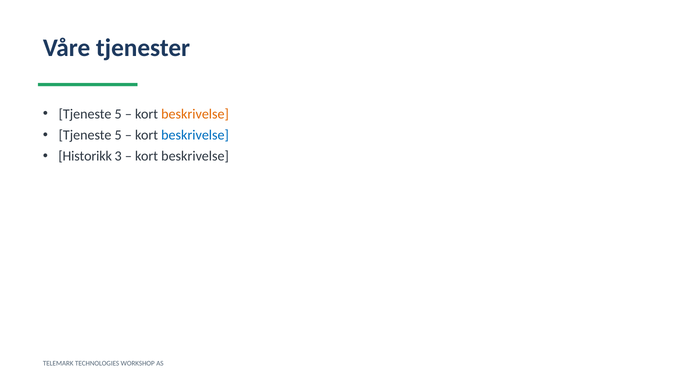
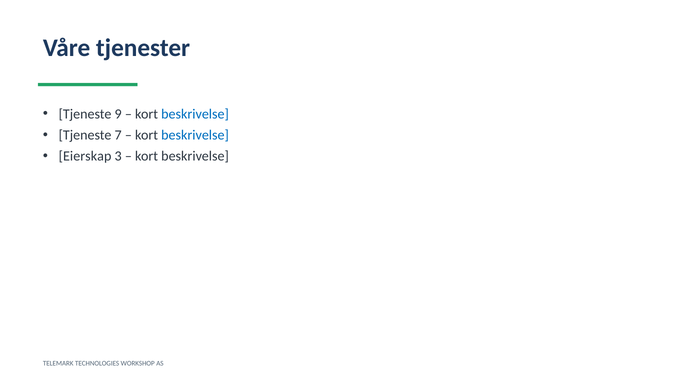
5: 5 -> 9 (118, 114)
beskrivelse colour: orange -> blue (195, 114)
5: 5 -> 7 (118, 135)
Historikk: Historikk -> Eierskap (85, 156)
